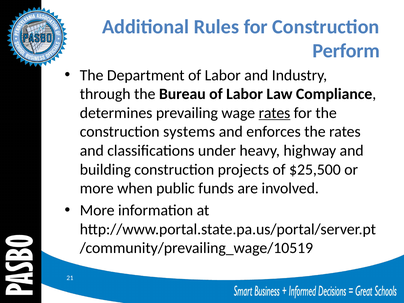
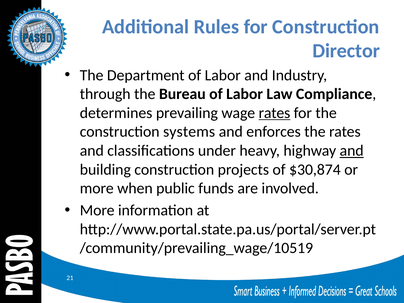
Perform: Perform -> Director (346, 51)
and underline: none -> present (352, 151)
$25,500: $25,500 -> $30,874 (315, 170)
